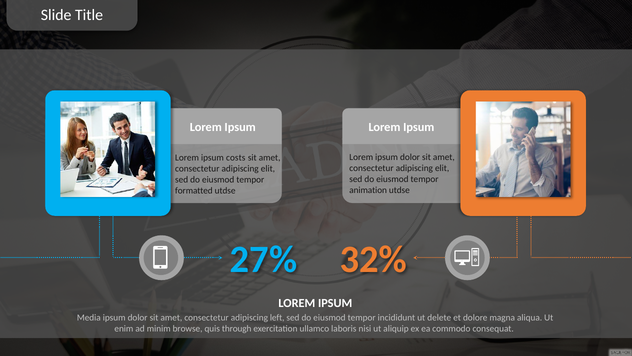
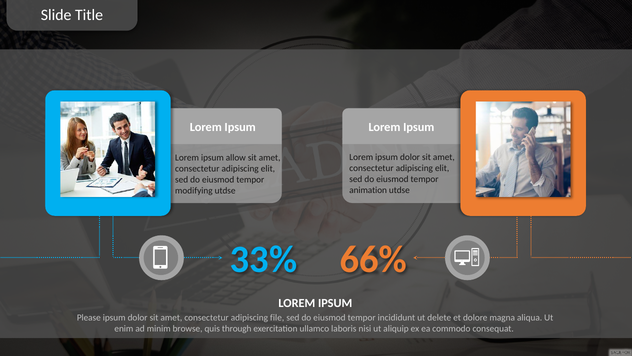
costs: costs -> allow (236, 157)
formatted: formatted -> modifying (194, 191)
27%: 27% -> 33% (264, 259)
32%: 32% -> 66% (373, 259)
Media: Media -> Please (89, 317)
left: left -> file (277, 317)
